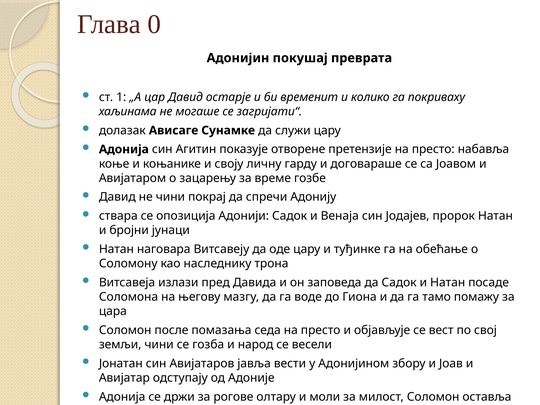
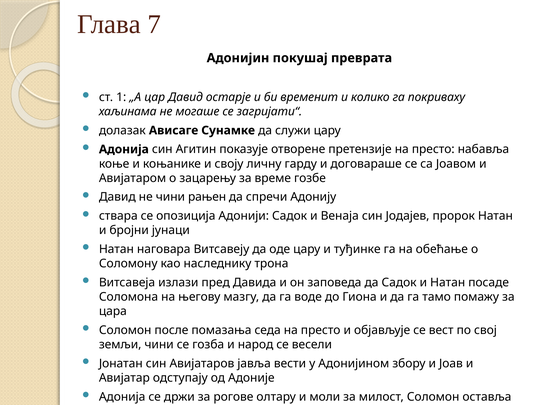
0: 0 -> 7 (154, 24)
покрај: покрај -> рањен (207, 197)
